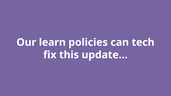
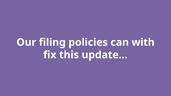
learn: learn -> filing (52, 42)
tech: tech -> with (143, 42)
